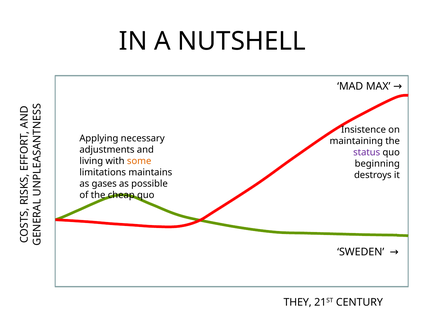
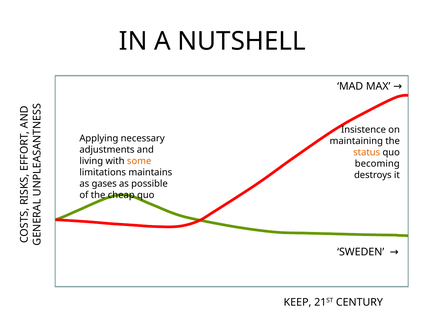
status colour: purple -> orange (367, 152)
beginning: beginning -> becoming (377, 164)
THEY: THEY -> KEEP (298, 302)
